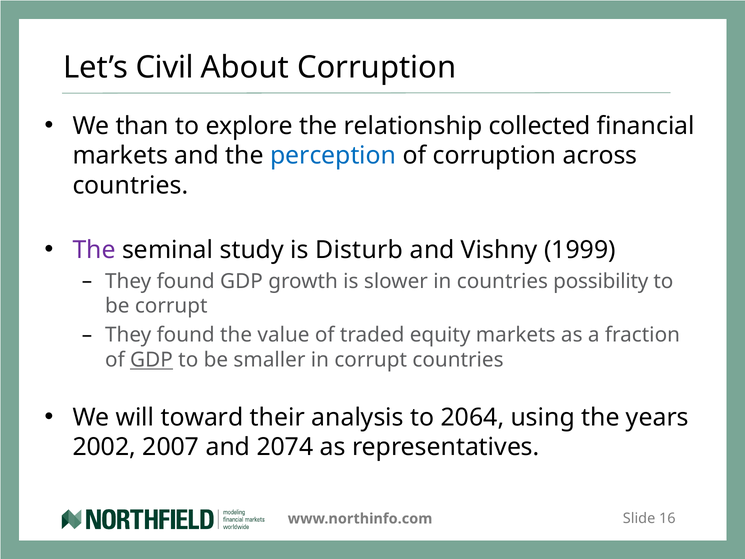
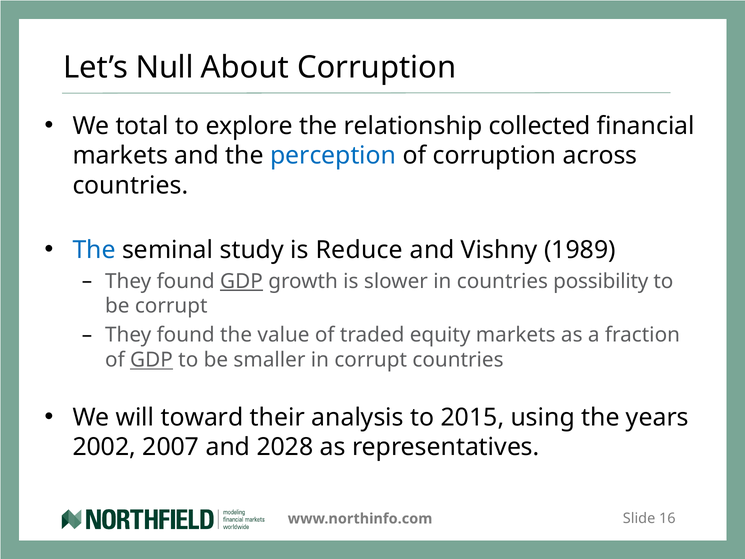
Civil: Civil -> Null (165, 68)
than: than -> total (142, 126)
The colour: purple -> blue (94, 250)
Disturb: Disturb -> Reduce (359, 250)
1999: 1999 -> 1989 (580, 250)
GDP underline: none -> present (241, 281)
2064: 2064 -> 2015 (472, 417)
2074: 2074 -> 2028 (285, 447)
